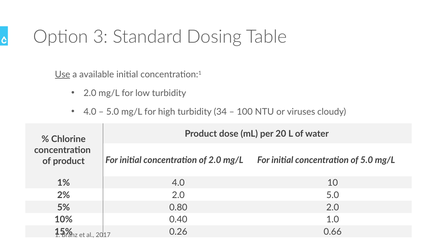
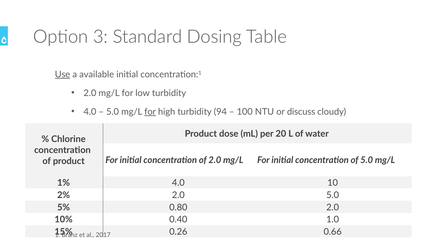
for underline: none -> present (150, 112)
34: 34 -> 94 (220, 112)
viruses: viruses -> discuss (301, 112)
